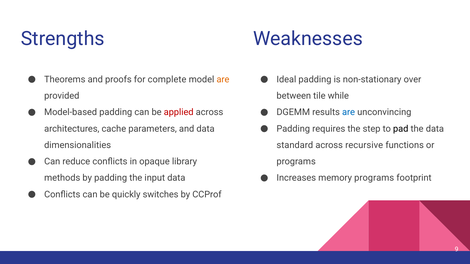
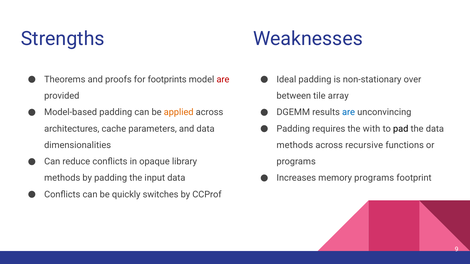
complete: complete -> footprints (167, 80)
are colour: orange -> red (223, 80)
while: while -> array (338, 96)
applied colour: red -> orange (179, 112)
step: step -> with (372, 129)
standard: standard -> methods (295, 145)
